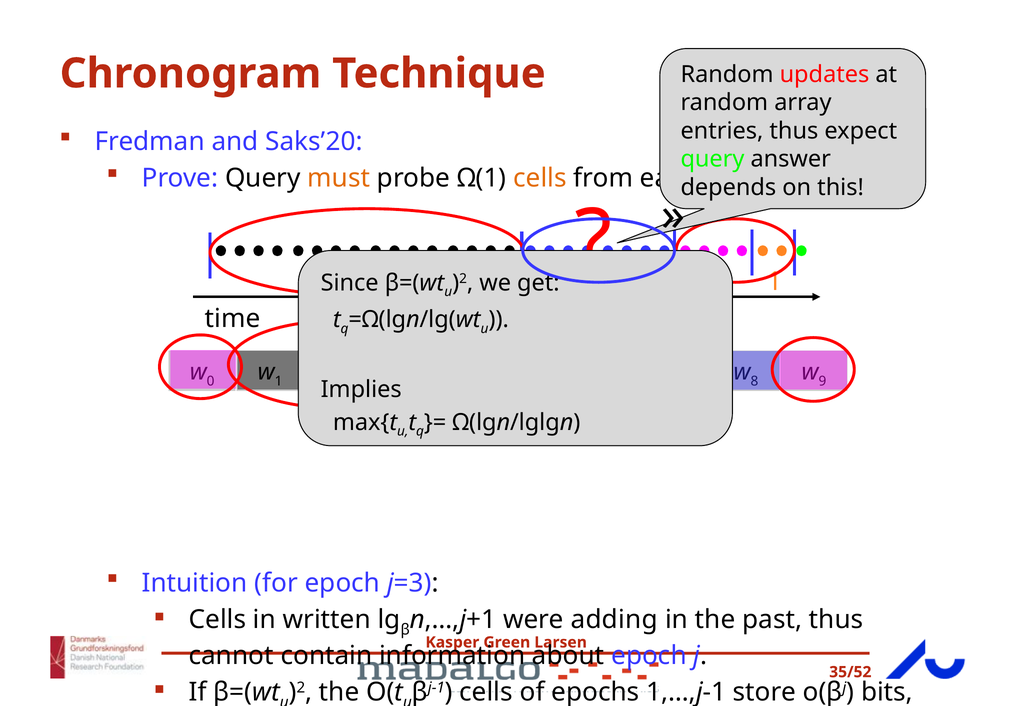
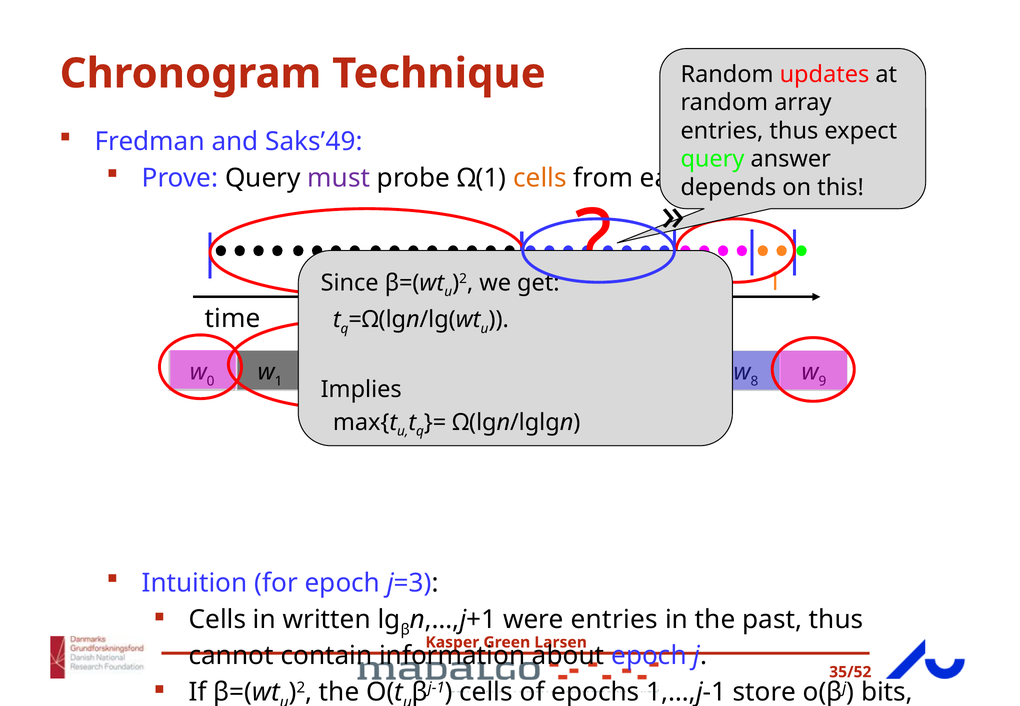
Saks’20: Saks’20 -> Saks’49 (314, 142)
must colour: orange -> purple (339, 178)
were adding: adding -> entries (614, 620)
